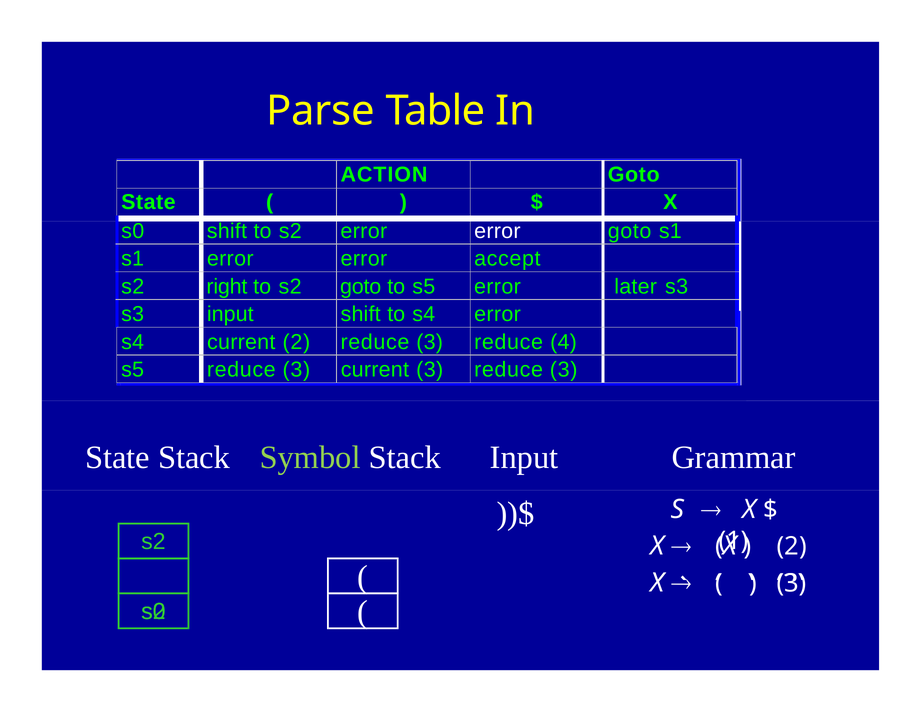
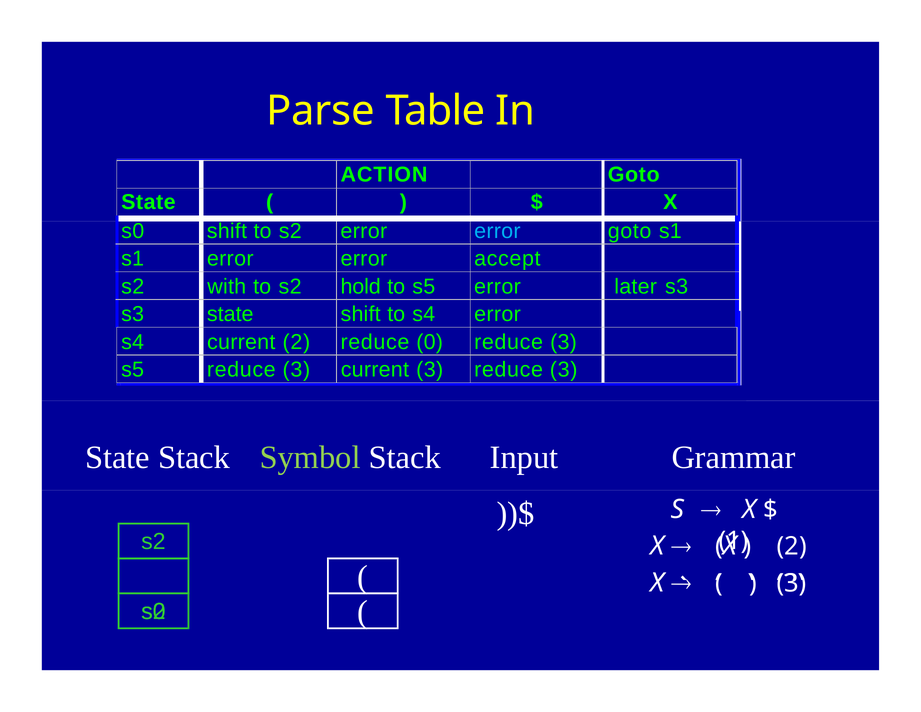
error colour: white -> light blue (497, 231)
right: right -> with (227, 286)
s2 goto: goto -> hold (361, 286)
input: input -> state (230, 314)
2 reduce 3: 3 -> 0 (430, 342)
4: 4 -> 3 (564, 342)
